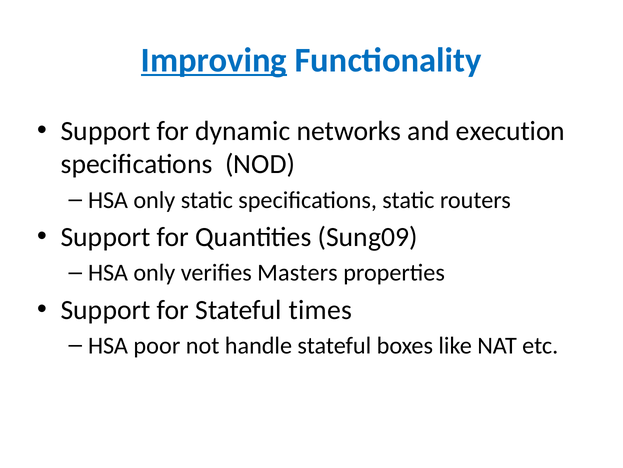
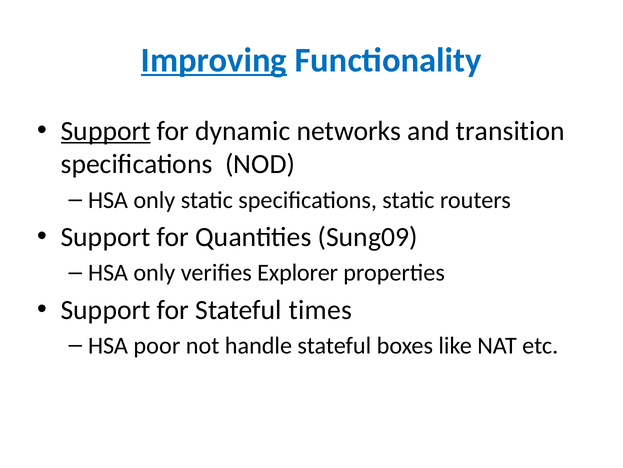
Support underline: none -> present (106, 131)
execution: execution -> transition (510, 131)
Masters: Masters -> Explorer (298, 272)
